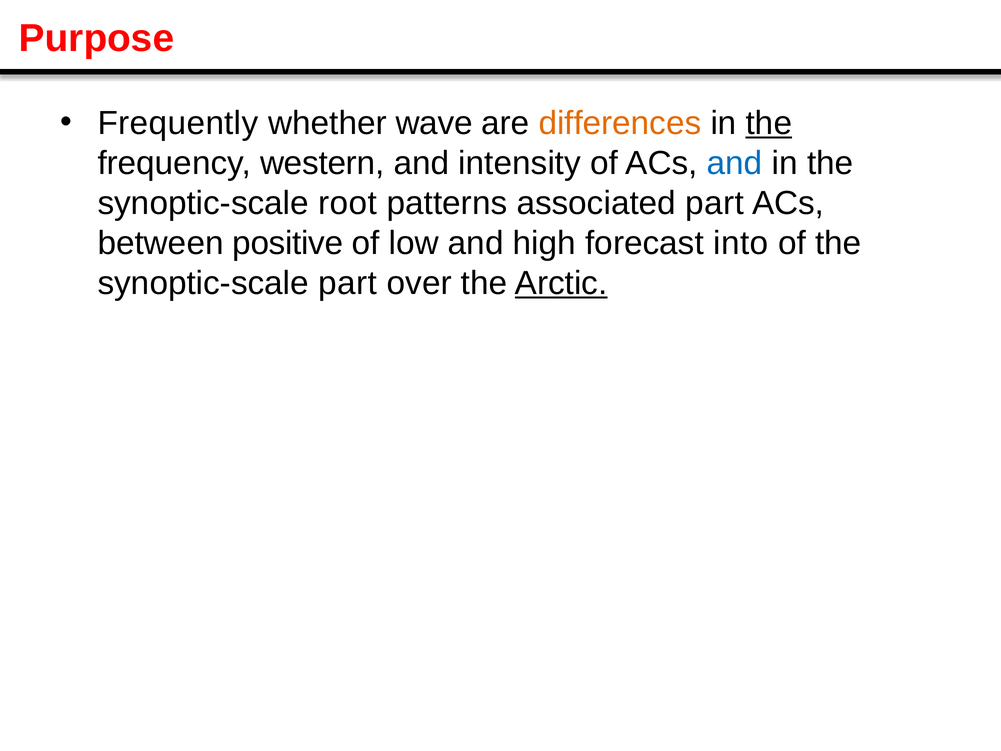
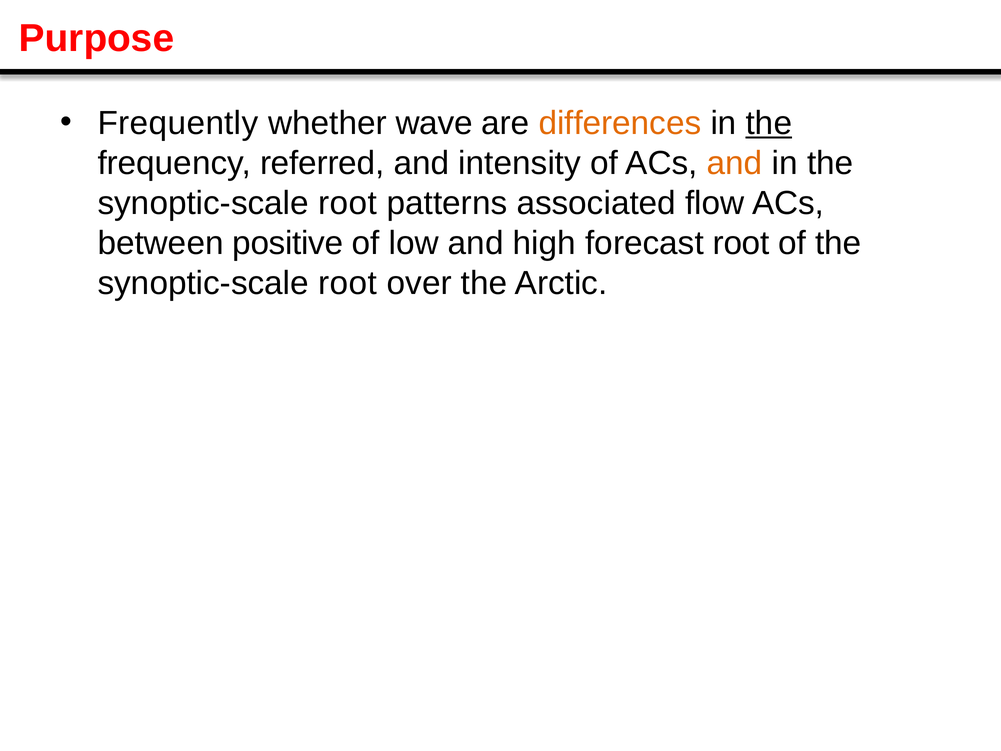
western: western -> referred (322, 163)
and colour: blue -> orange (735, 163)
associated part: part -> flow (715, 203)
forecast into: into -> root (741, 243)
part: part -> root (348, 283)
Arctic underline: present -> none (561, 283)
